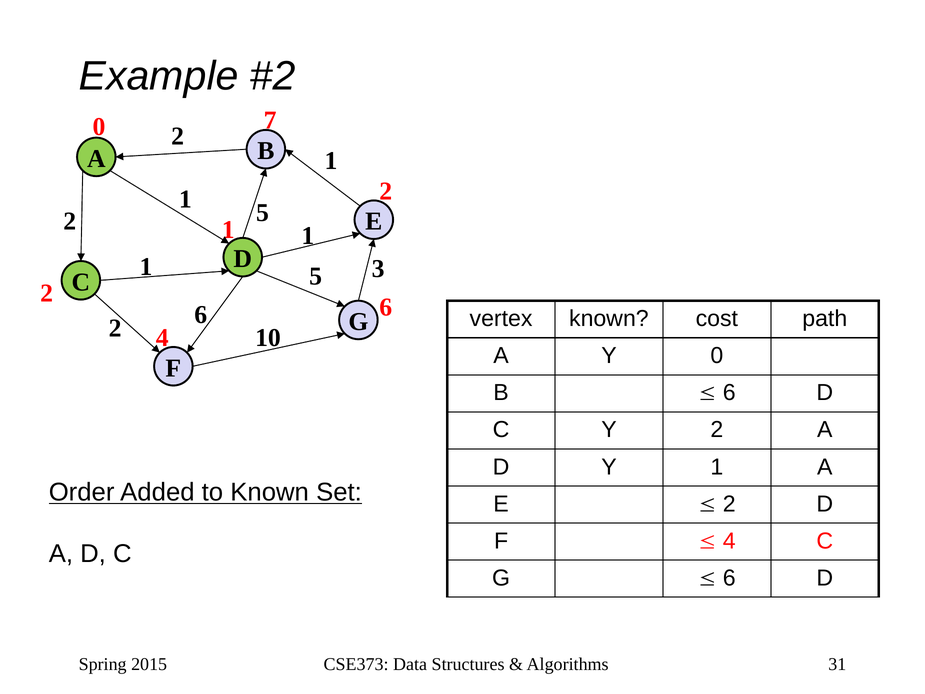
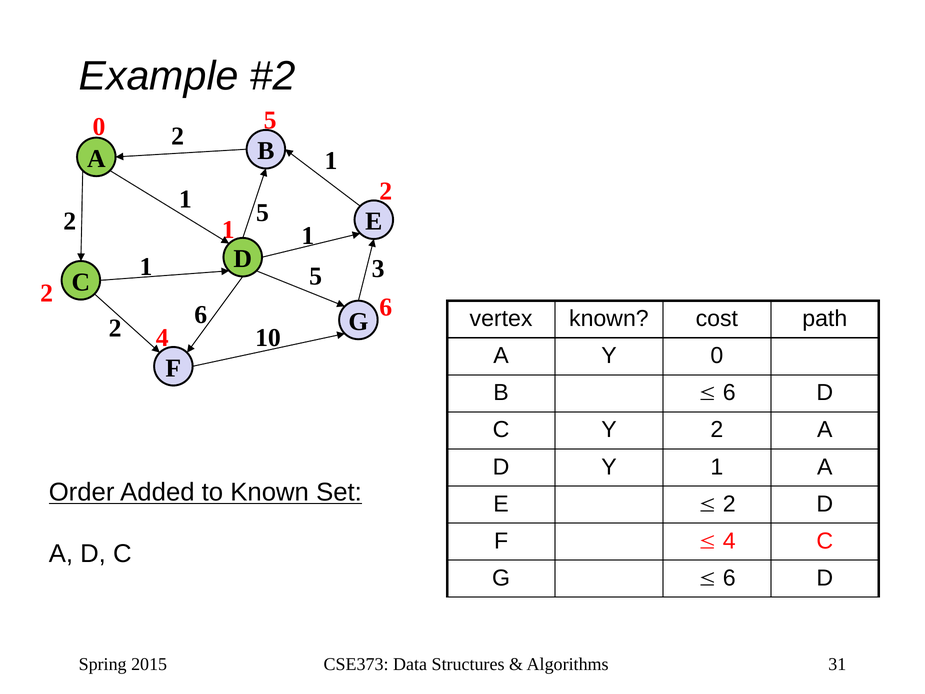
0 7: 7 -> 5 (270, 120)
